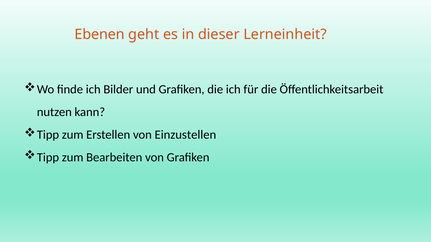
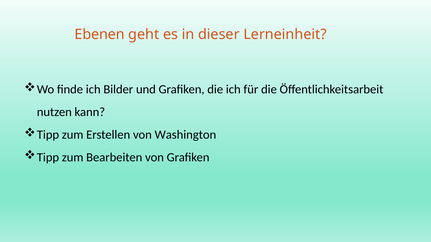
Einzustellen: Einzustellen -> Washington (185, 135)
